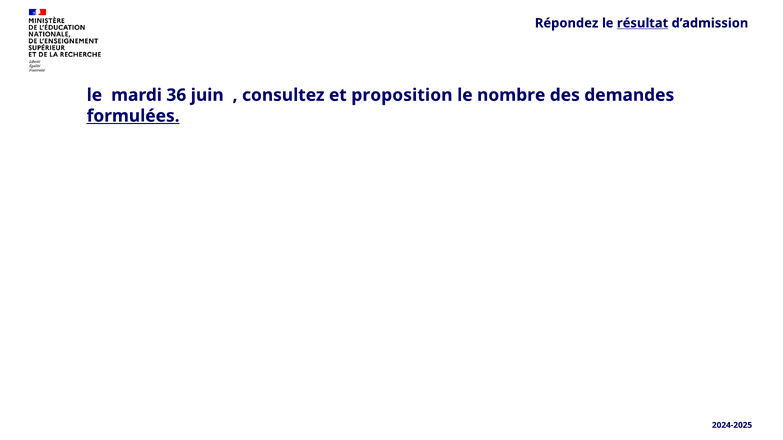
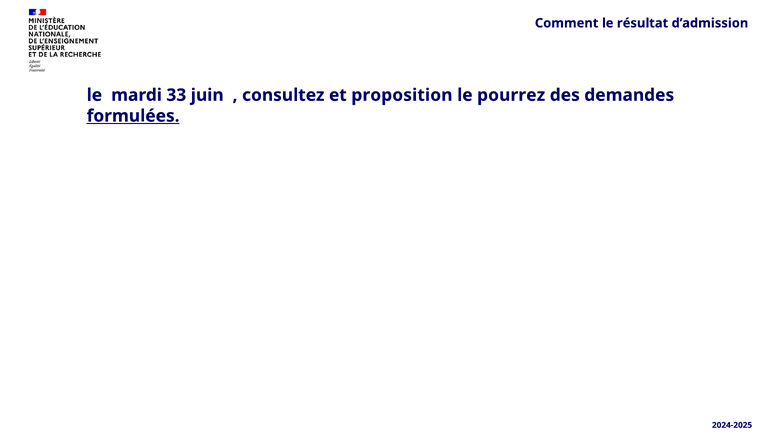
Répondez: Répondez -> Comment (567, 23)
résultat underline: present -> none (643, 23)
36: 36 -> 33 (176, 95)
nombre: nombre -> pourrez (511, 95)
